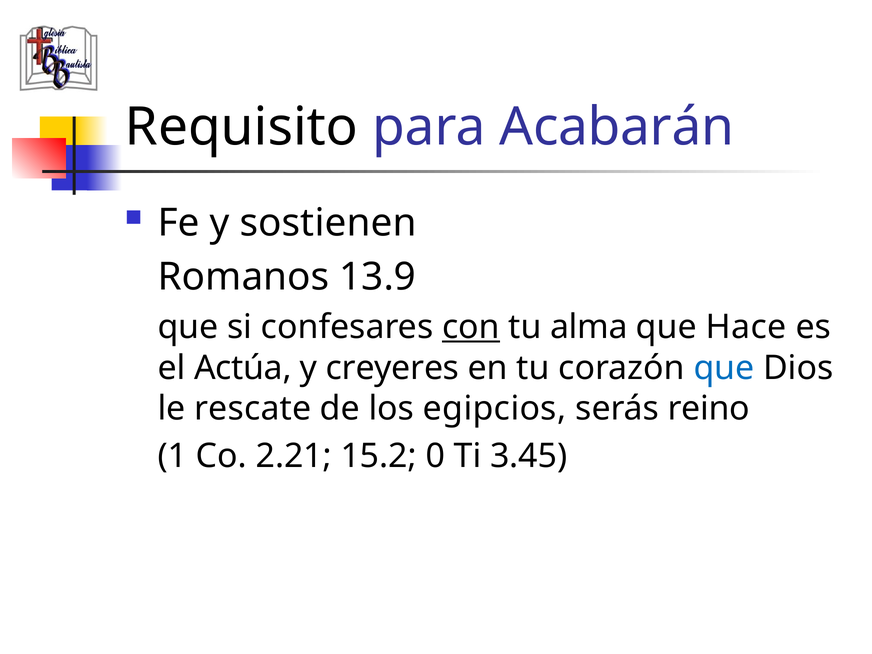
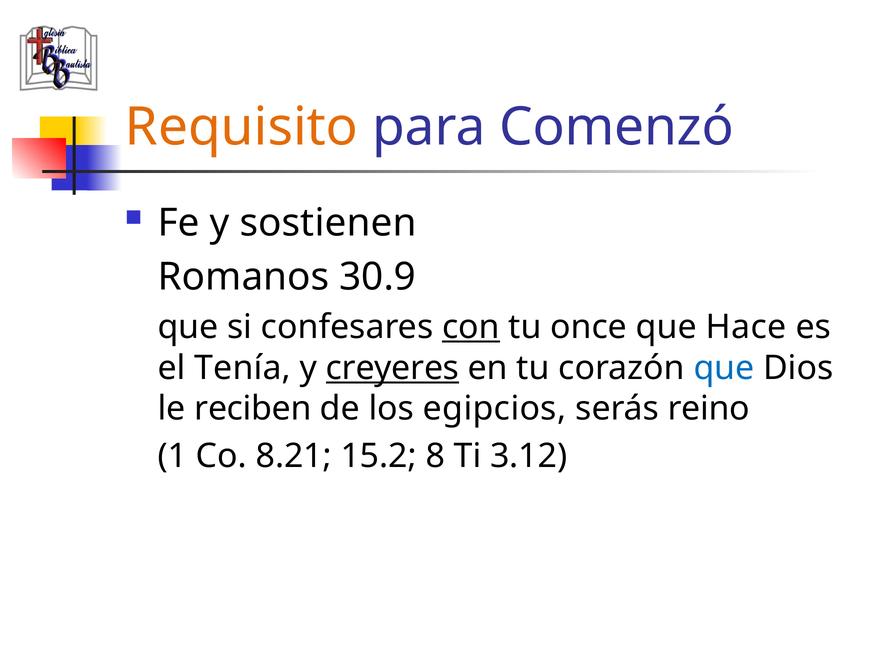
Requisito colour: black -> orange (242, 127)
Acabarán: Acabarán -> Comenzó (617, 127)
13.9: 13.9 -> 30.9 (378, 277)
alma: alma -> once (589, 327)
Actúa: Actúa -> Tenía (243, 368)
creyeres underline: none -> present (392, 368)
rescate: rescate -> reciben (253, 409)
2.21: 2.21 -> 8.21 (294, 456)
0: 0 -> 8 (435, 456)
3.45: 3.45 -> 3.12 (529, 456)
